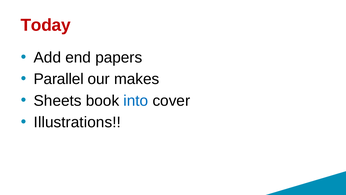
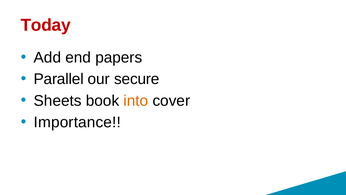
makes: makes -> secure (137, 79)
into colour: blue -> orange (136, 101)
Illustrations: Illustrations -> Importance (77, 122)
